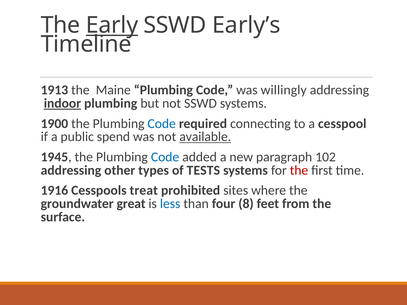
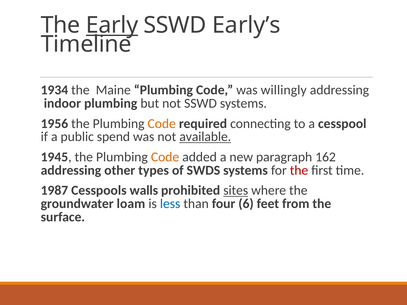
1913: 1913 -> 1934 (54, 90)
indoor underline: present -> none (62, 103)
1900: 1900 -> 1956 (54, 124)
Code colour: blue -> orange (162, 124)
Code colour: blue -> orange (165, 157)
102: 102 -> 162 (326, 157)
TESTS: TESTS -> SWDS (203, 170)
1916: 1916 -> 1987 (54, 191)
treat: treat -> walls (144, 191)
sites underline: none -> present (236, 191)
great: great -> loam (131, 204)
8: 8 -> 6 (246, 204)
